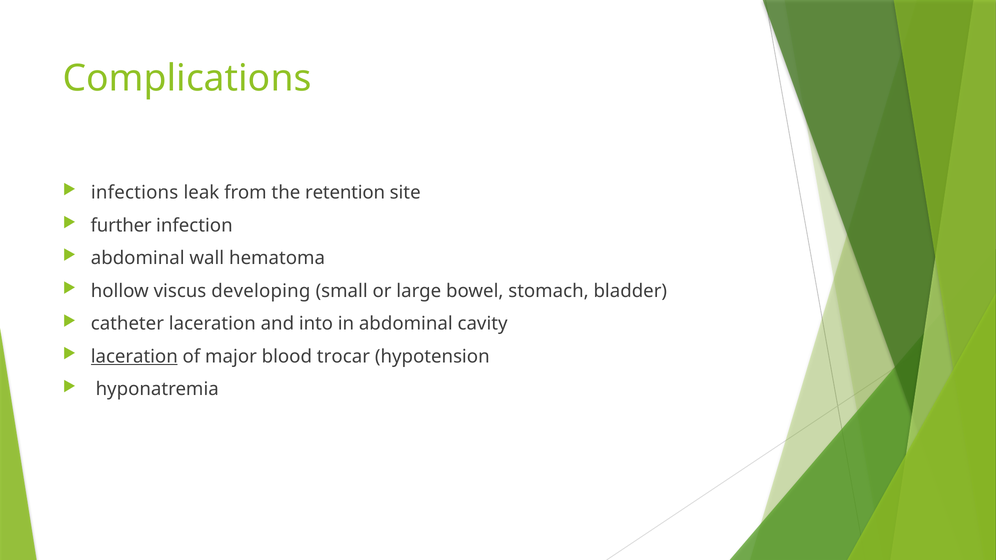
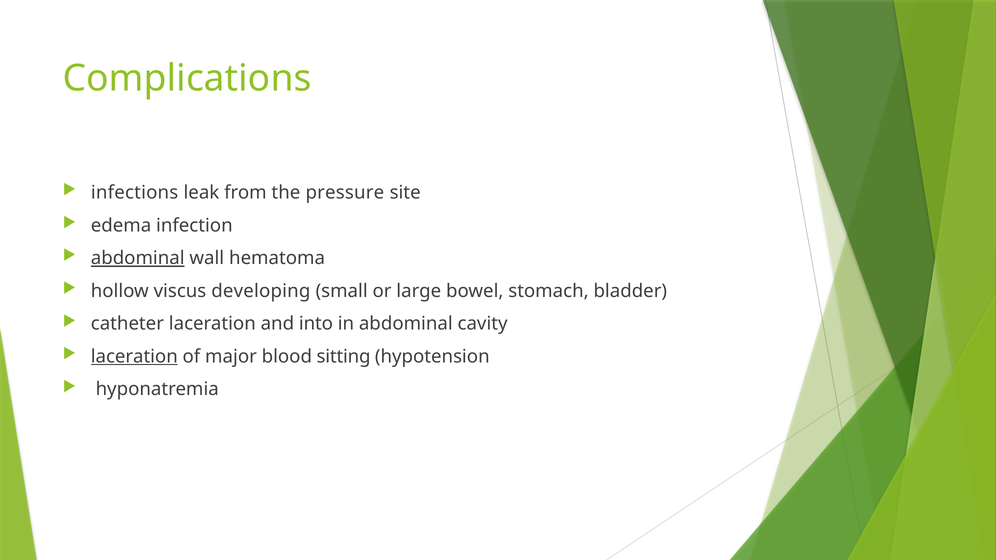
retention: retention -> pressure (345, 193)
further: further -> edema (121, 226)
abdominal underline: none -> present (138, 258)
trocar: trocar -> sitting (344, 357)
